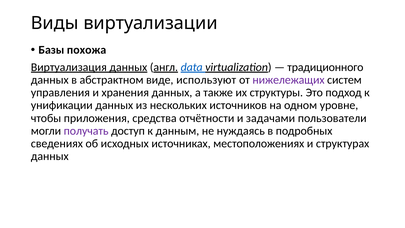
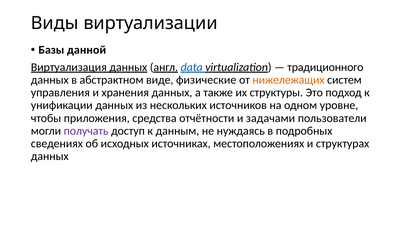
похожа: похожа -> данной (87, 50)
используют: используют -> физические (206, 80)
нижележащих colour: purple -> orange (289, 80)
